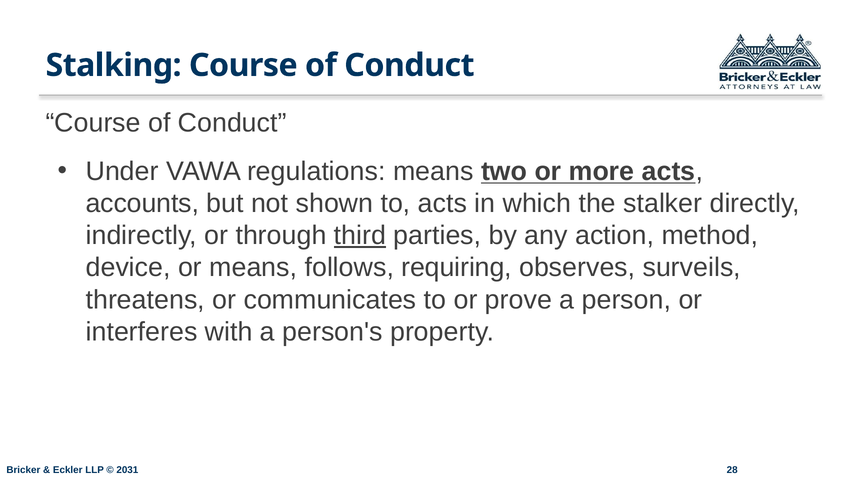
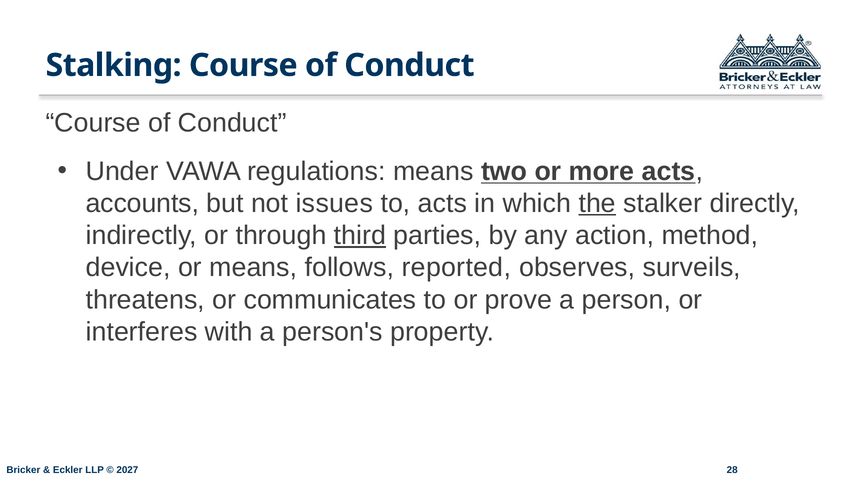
shown: shown -> issues (334, 204)
the underline: none -> present (597, 204)
requiring: requiring -> reported (456, 268)
2031: 2031 -> 2027 (127, 470)
